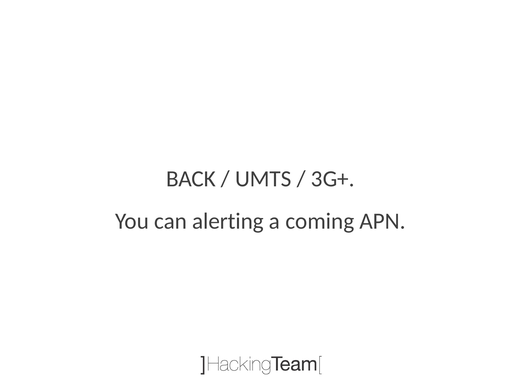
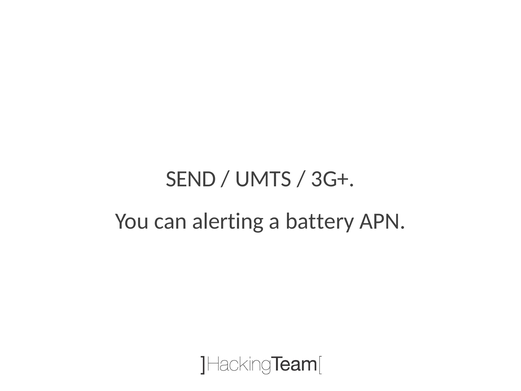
BACK: BACK -> SEND (191, 179)
coming: coming -> battery (320, 221)
